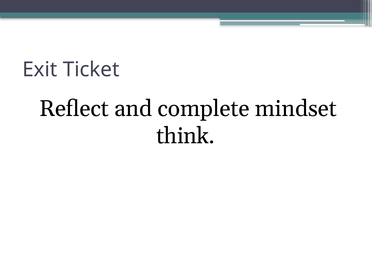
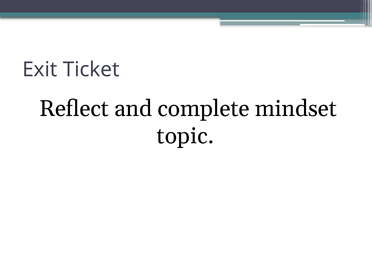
think: think -> topic (185, 136)
